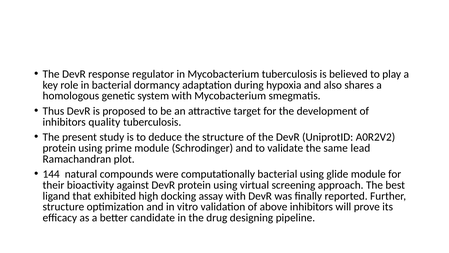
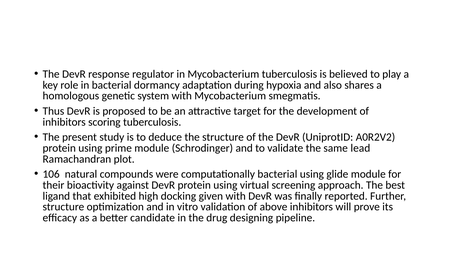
quality: quality -> scoring (104, 122)
144: 144 -> 106 (51, 174)
assay: assay -> given (211, 196)
